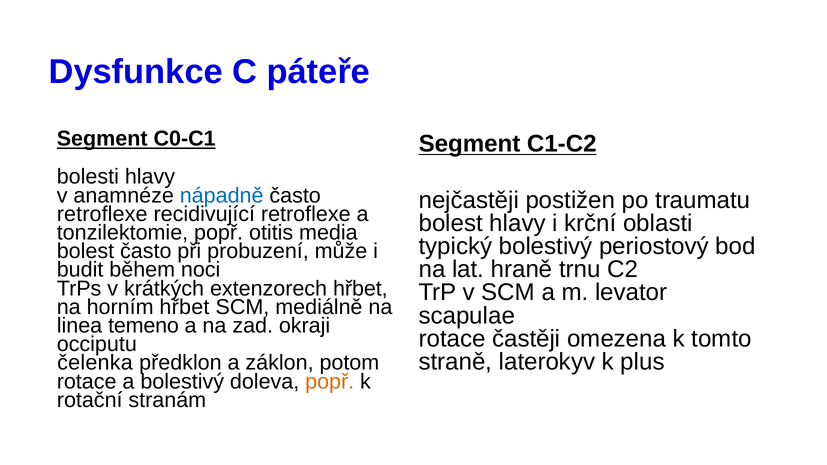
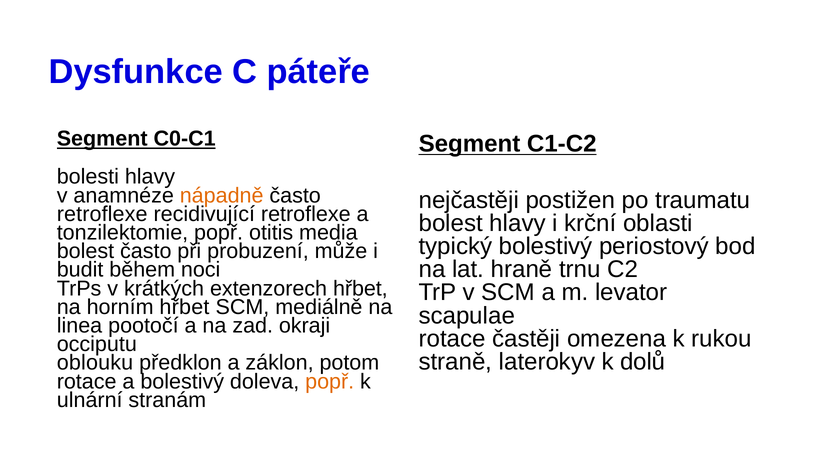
nápadně colour: blue -> orange (222, 196)
temeno: temeno -> pootočí (143, 326)
tomto: tomto -> rukou (722, 339)
plus: plus -> dolů (643, 362)
čelenka: čelenka -> oblouku (95, 363)
rotační: rotační -> ulnární (90, 400)
